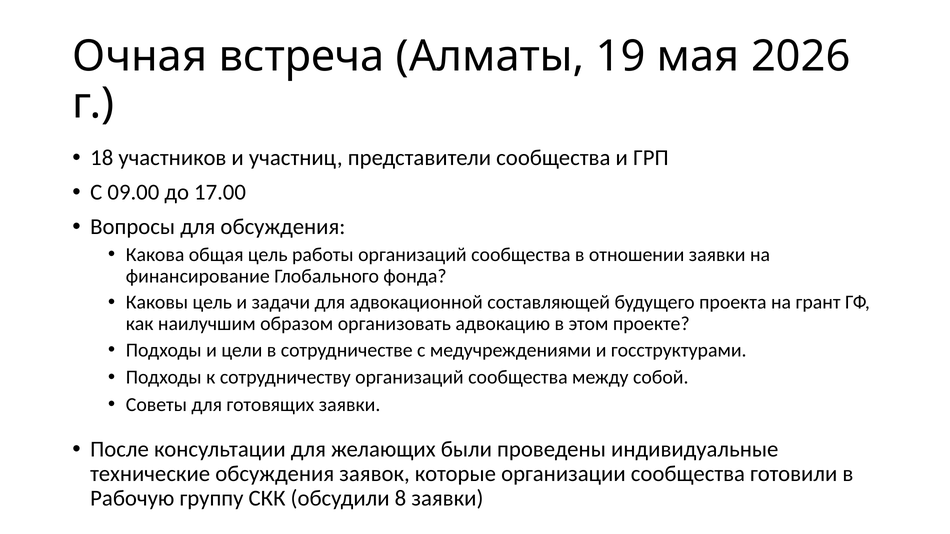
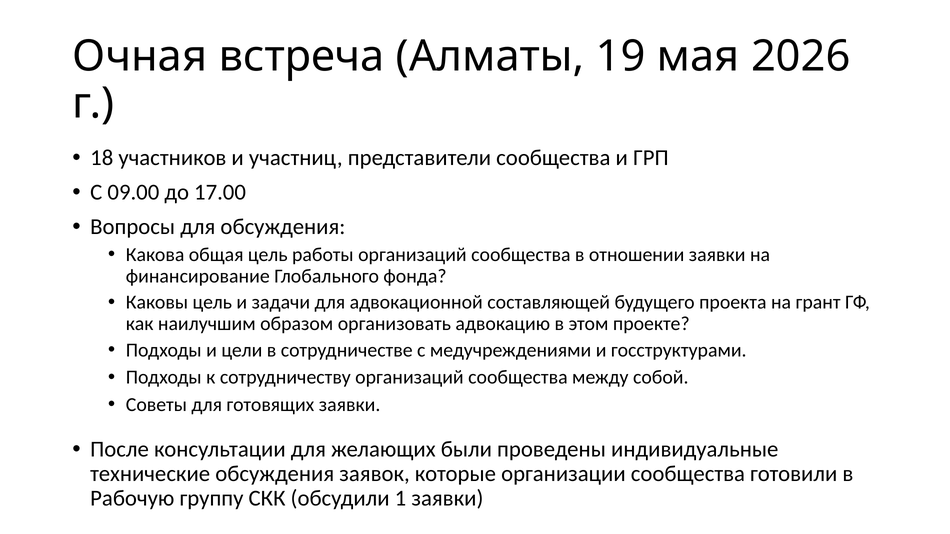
8: 8 -> 1 (400, 499)
